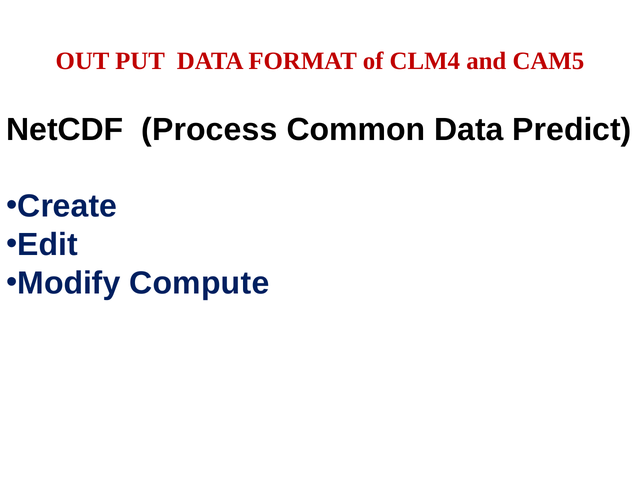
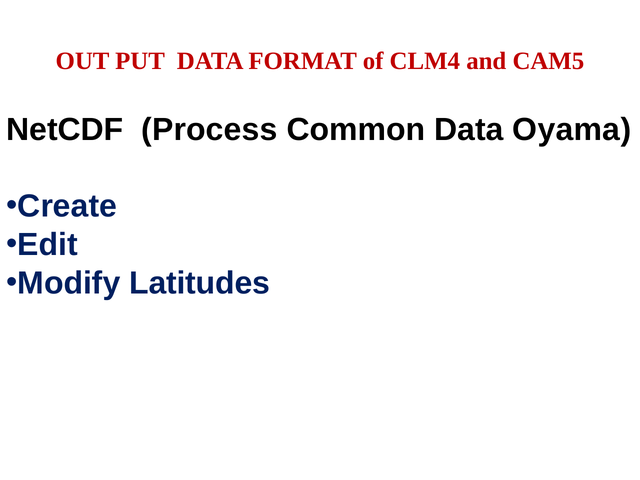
Predict: Predict -> Oyama (572, 130)
Compute: Compute -> Latitudes (200, 283)
